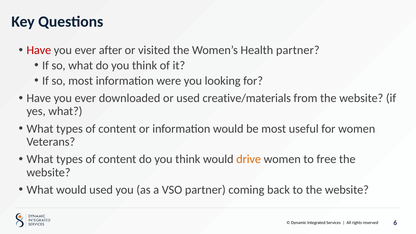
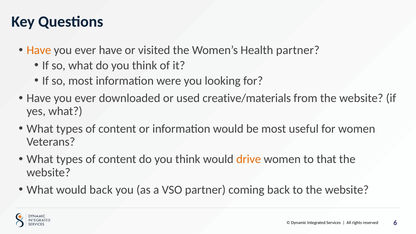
Have colour: red -> orange (39, 50)
ever after: after -> have (111, 50)
free: free -> that (326, 159)
would used: used -> back (101, 190)
